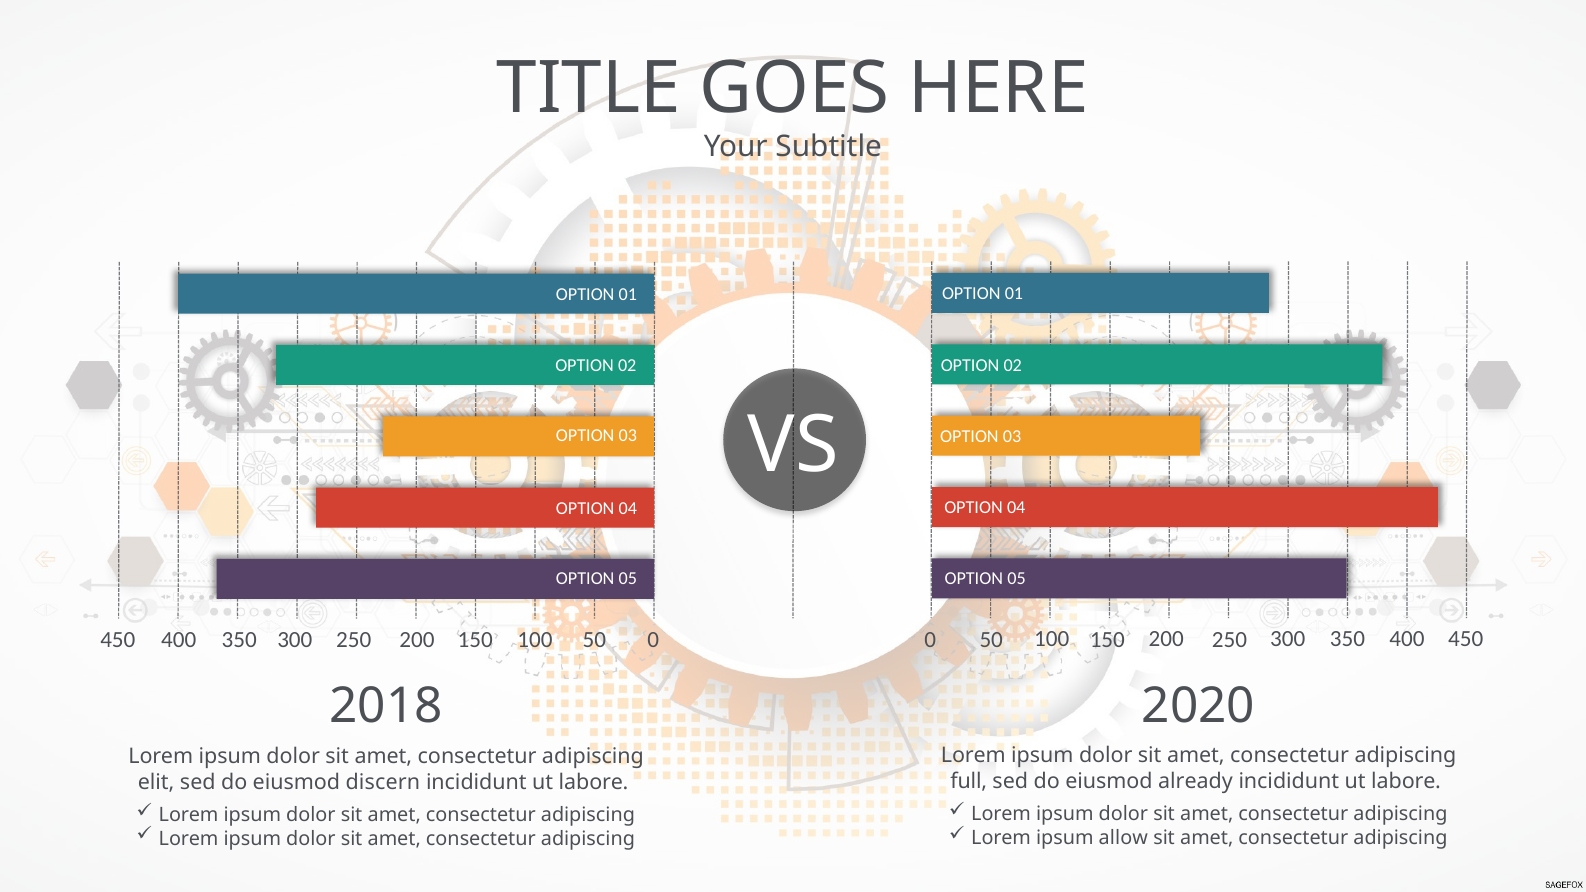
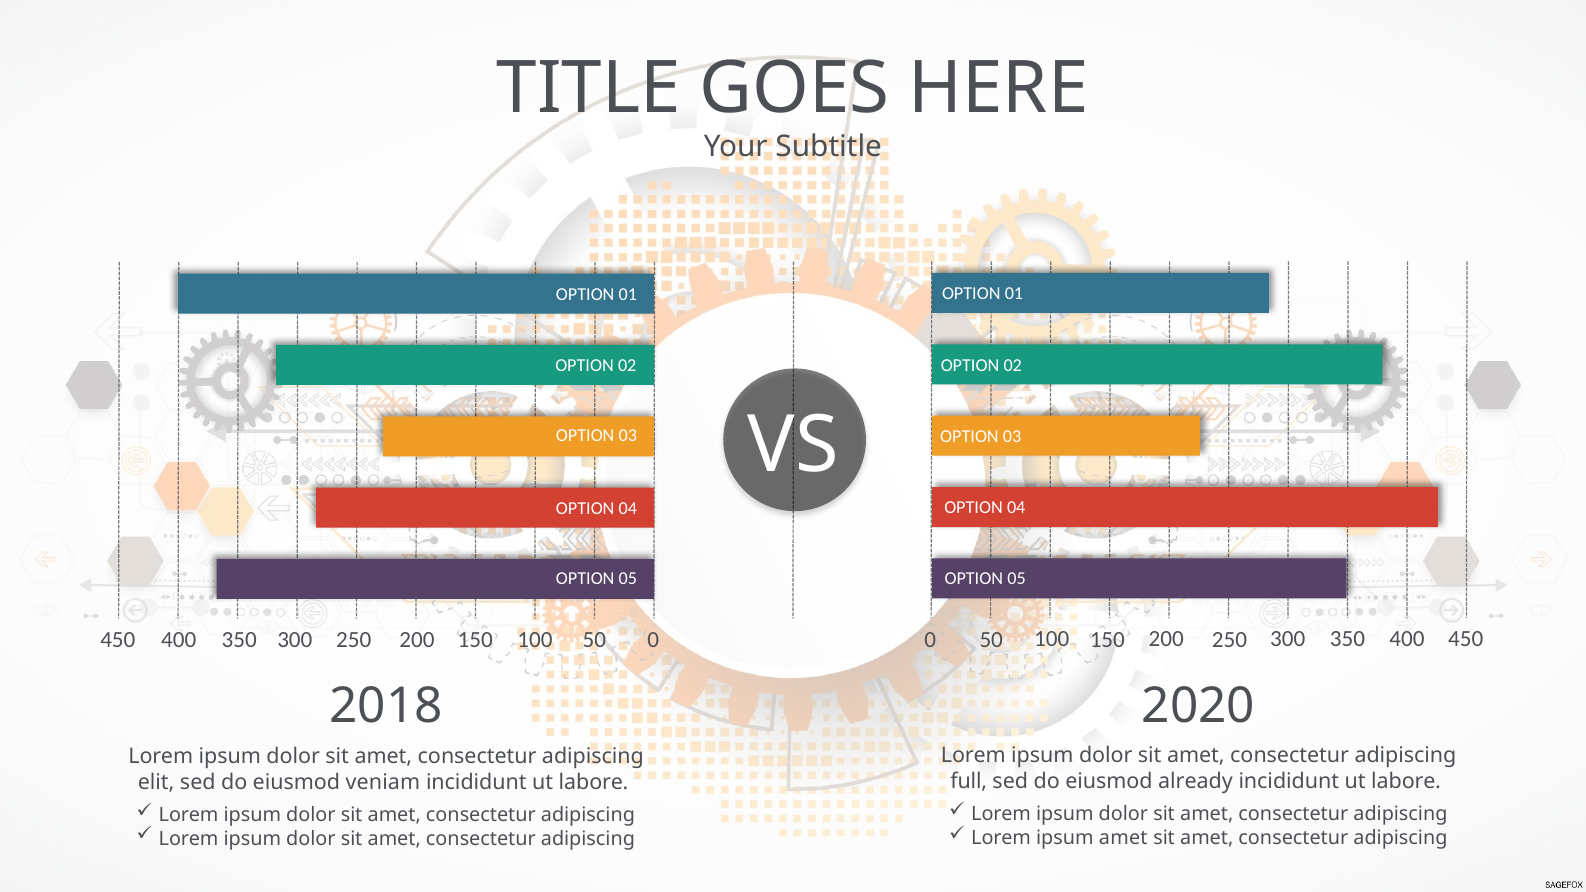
discern: discern -> veniam (383, 782)
ipsum allow: allow -> amet (1123, 838)
